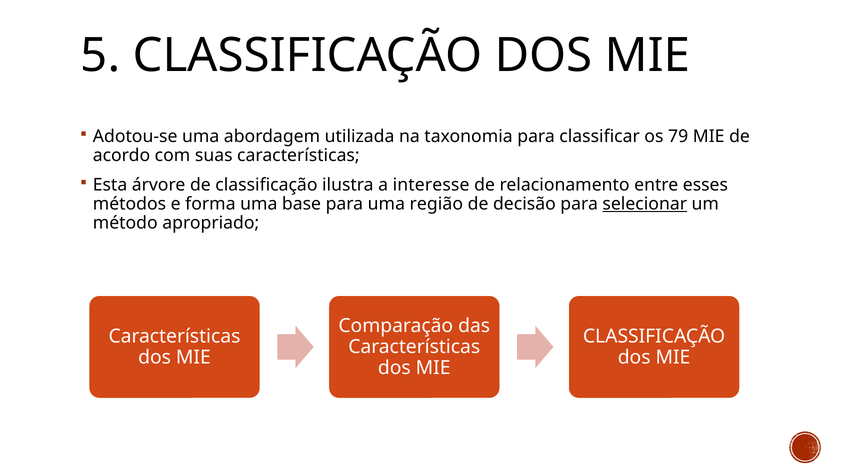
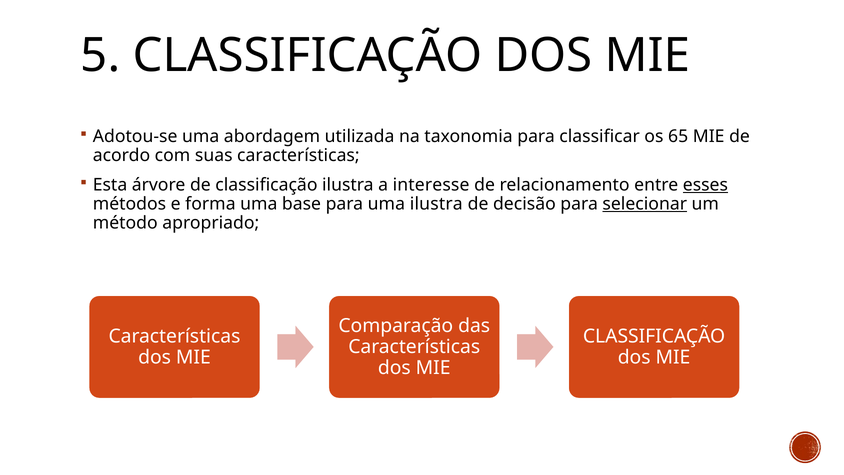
79: 79 -> 65 (678, 136)
esses underline: none -> present (705, 185)
uma região: região -> ilustra (436, 204)
